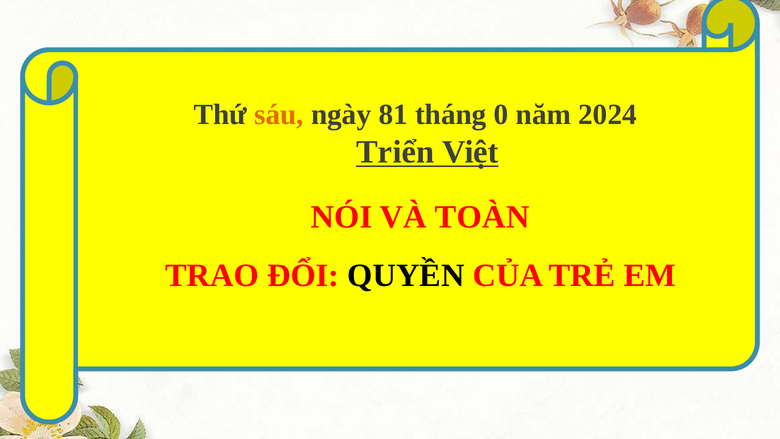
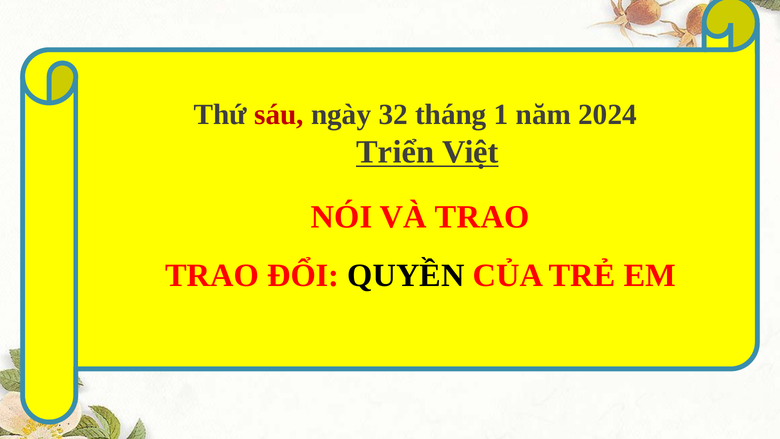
sáu colour: orange -> red (279, 115)
81: 81 -> 32 (393, 115)
0: 0 -> 1 (501, 115)
VÀ TOÀN: TOÀN -> TRAO (482, 217)
